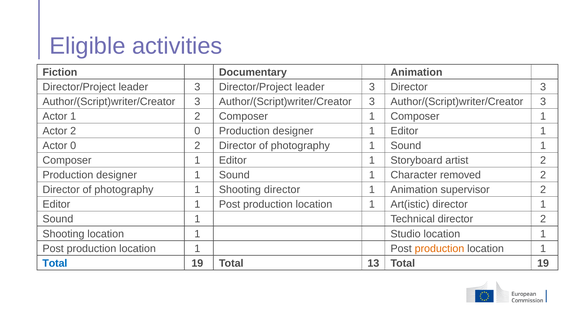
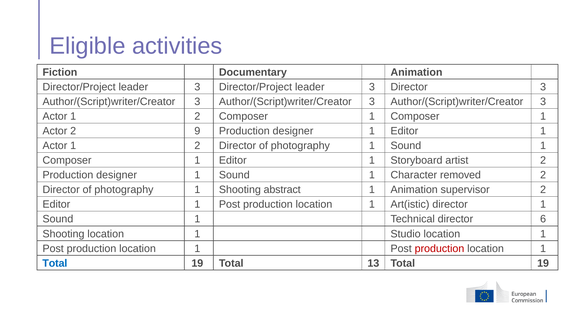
2 0: 0 -> 9 (197, 131)
0: 0 -> 1 (73, 146)
Shooting director: director -> abstract (282, 190)
director 2: 2 -> 6 (543, 219)
production colour: orange -> red (439, 248)
